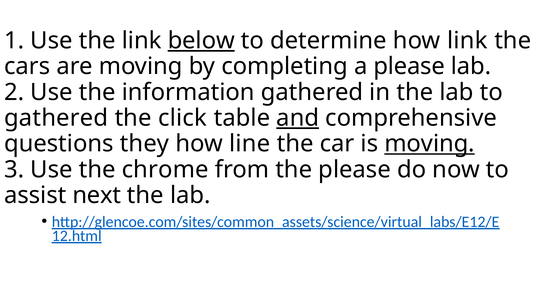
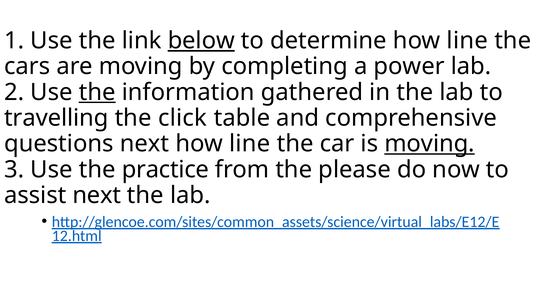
determine how link: link -> line (467, 41)
a please: please -> power (409, 66)
the underline: none -> present (97, 92)
gathered: gathered -> travelling (56, 118)
and underline: present -> none (298, 118)
questions they: they -> next (144, 143)
chrome: chrome -> practice (165, 169)
